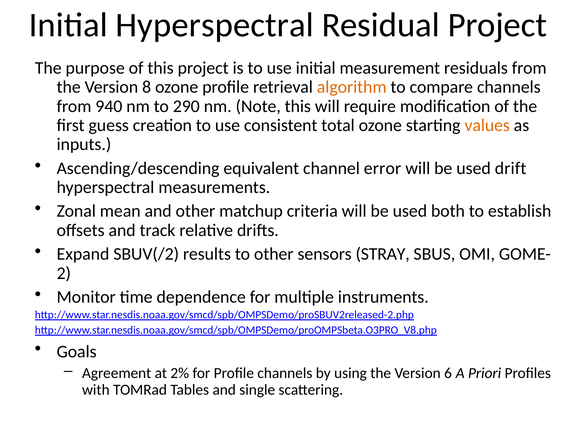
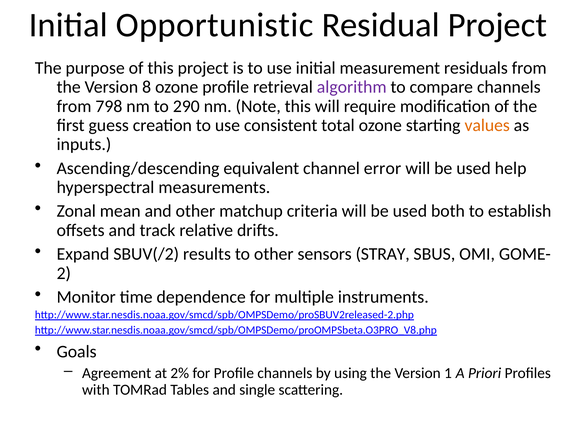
Initial Hyperspectral: Hyperspectral -> Opportunistic (215, 25)
algorithm colour: orange -> purple (352, 87)
940: 940 -> 798 (109, 106)
drift: drift -> help (511, 169)
6: 6 -> 1 (448, 374)
